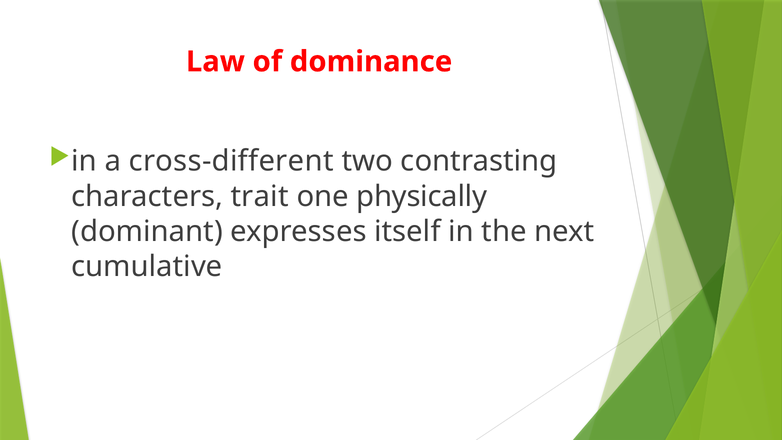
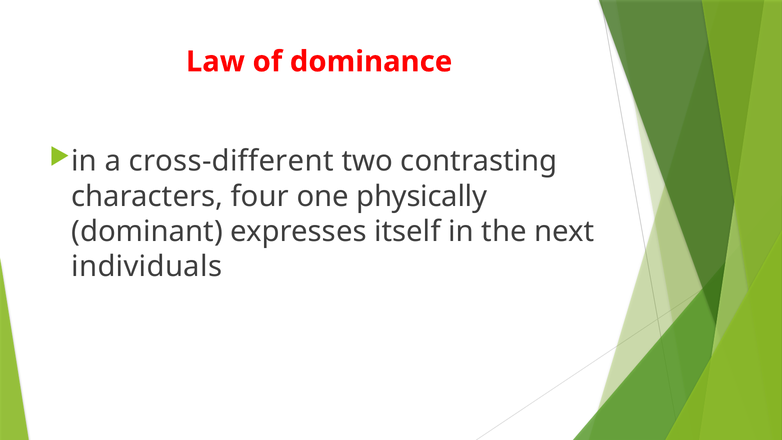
trait: trait -> four (260, 196)
cumulative: cumulative -> individuals (147, 267)
